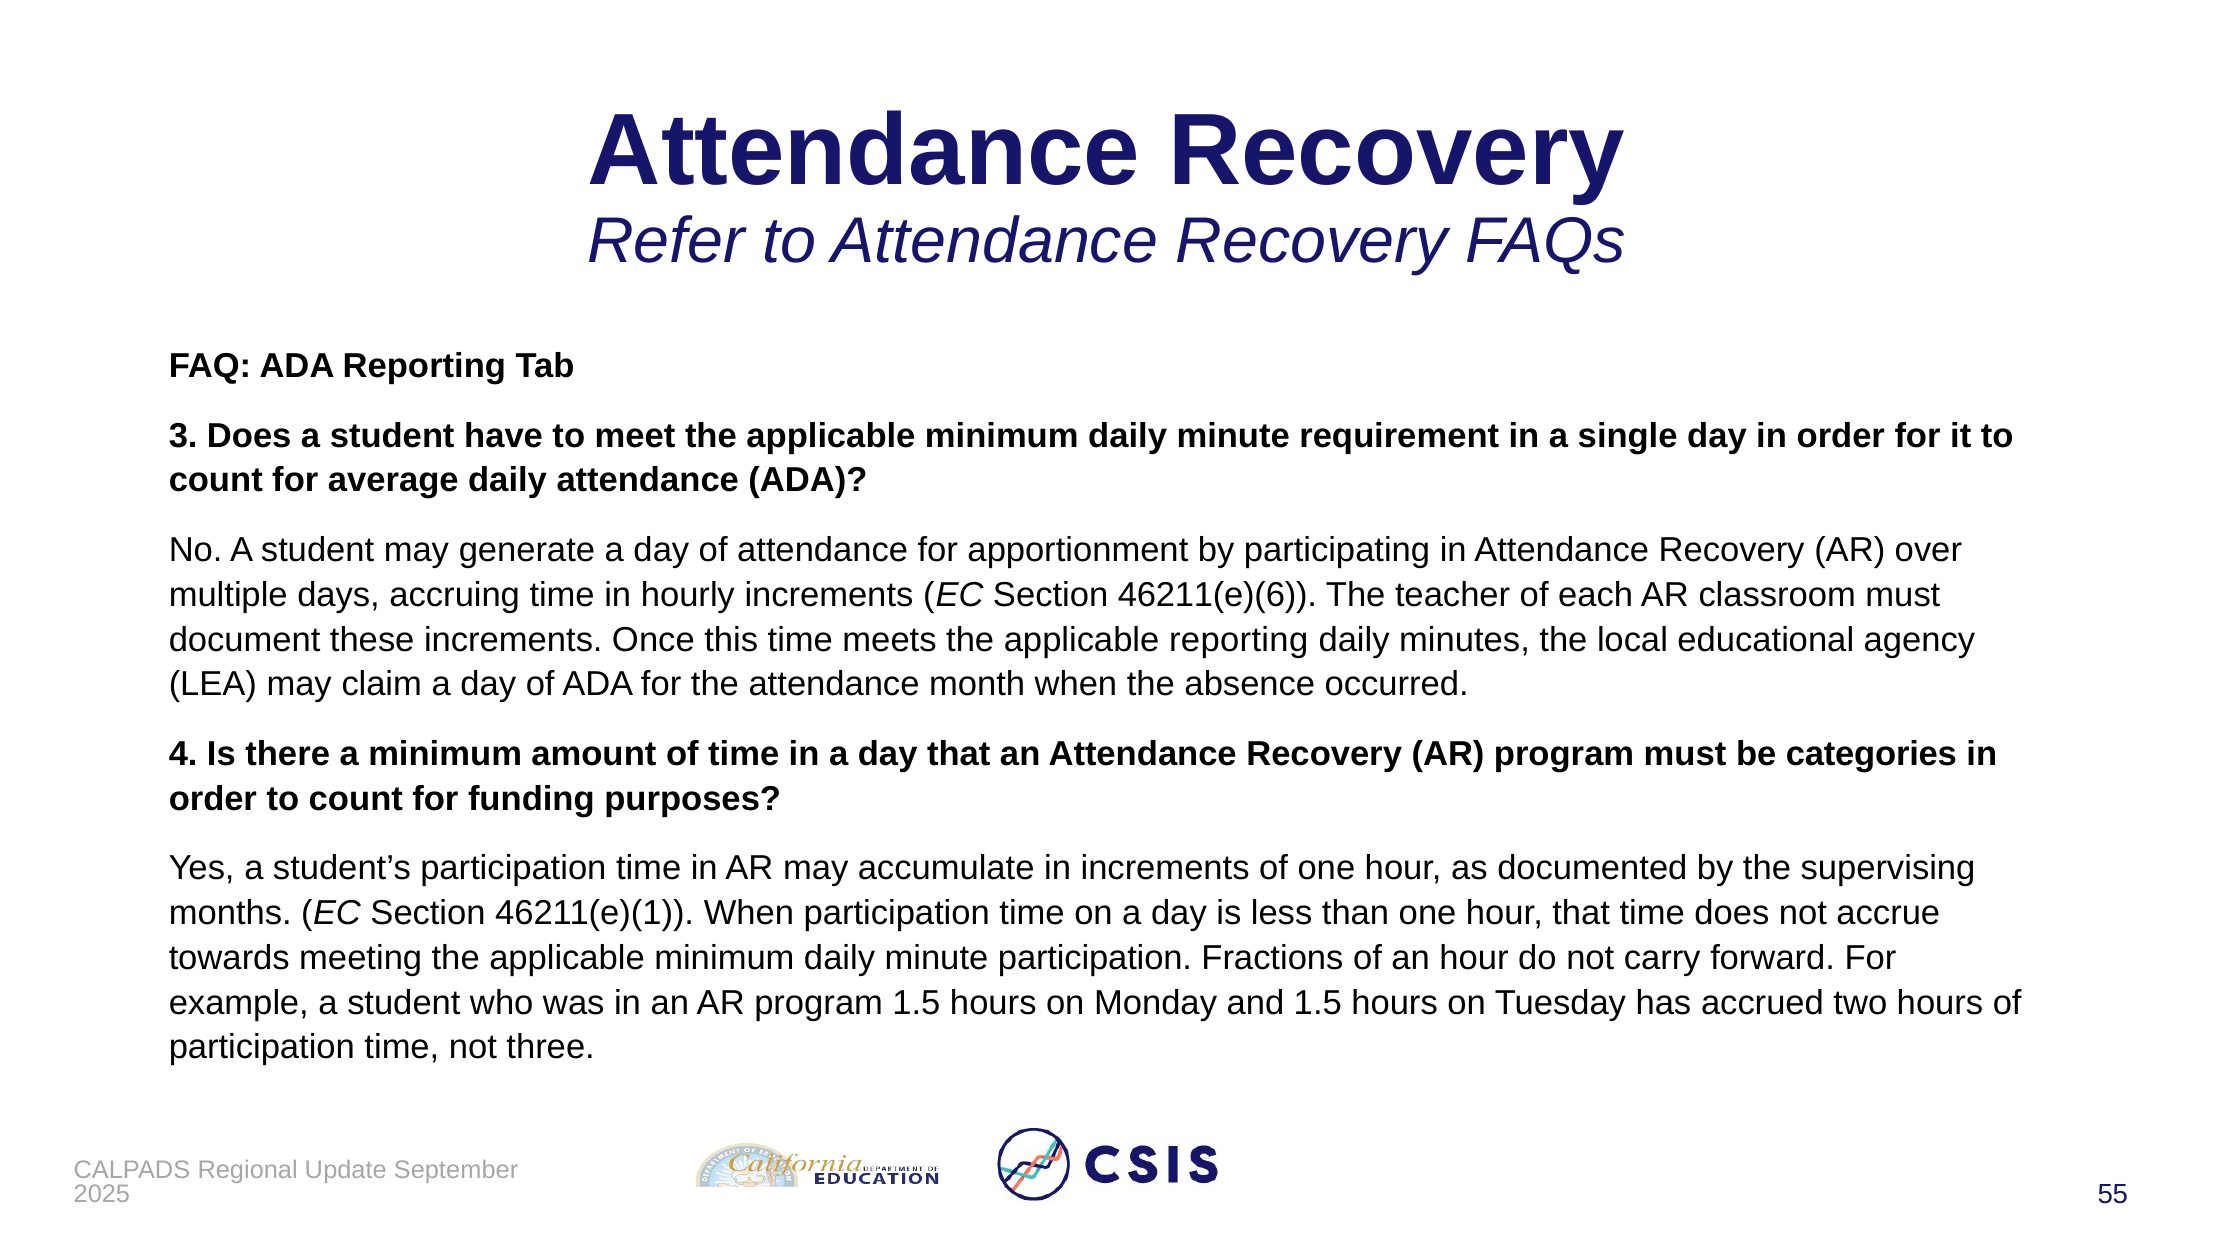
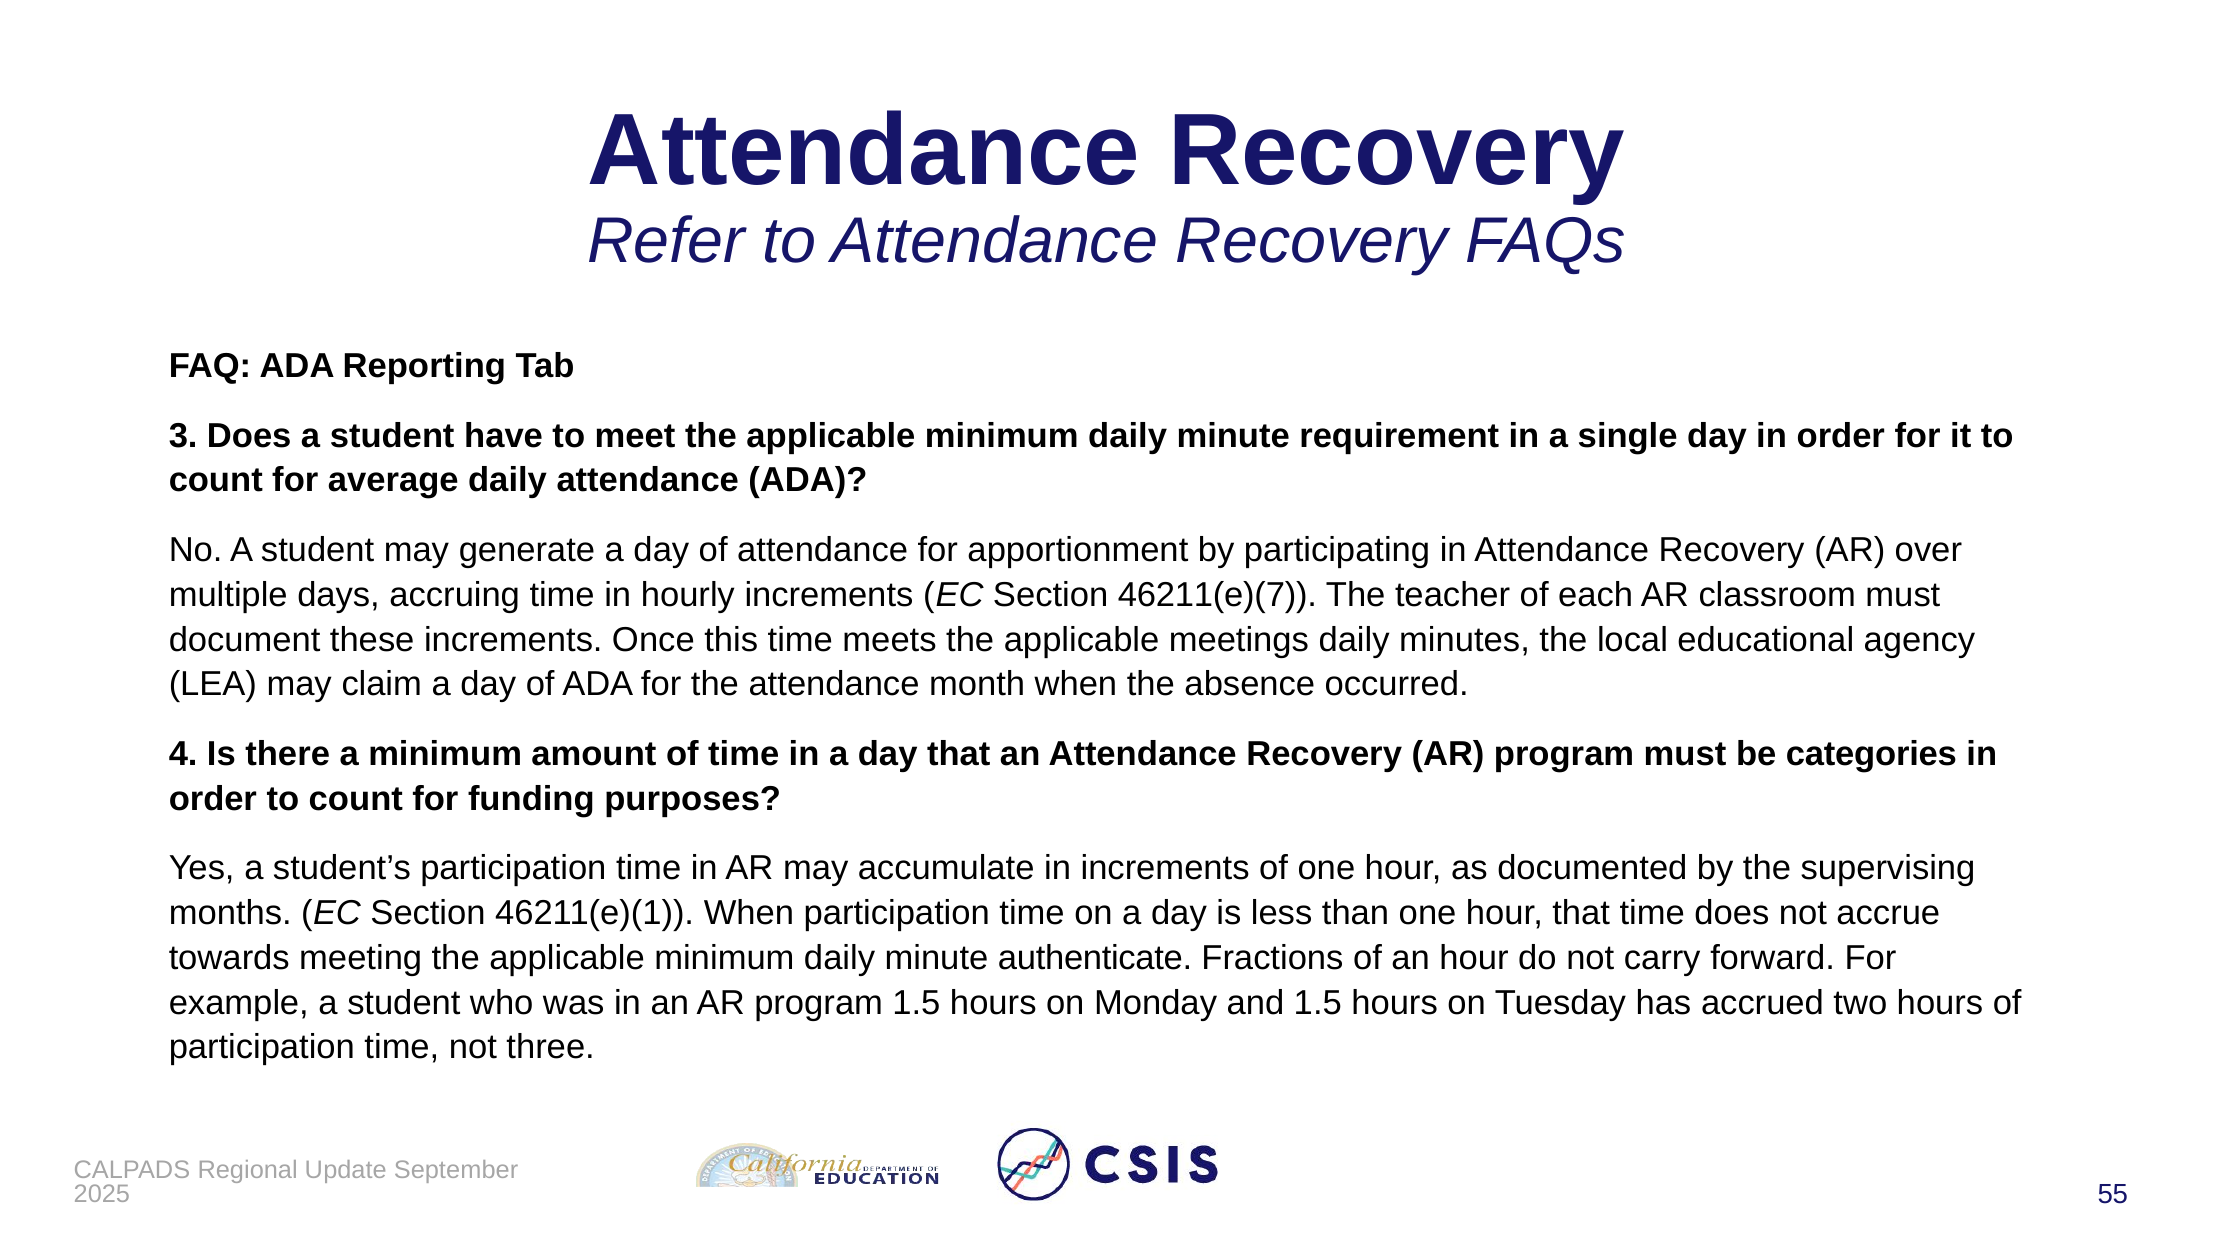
46211(e)(6: 46211(e)(6 -> 46211(e)(7 (1217, 595)
applicable reporting: reporting -> meetings (1239, 640)
minute participation: participation -> authenticate (1095, 958)
